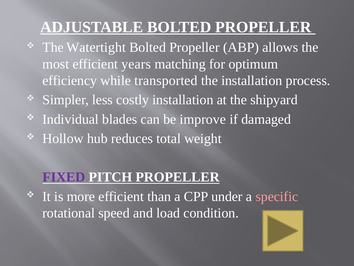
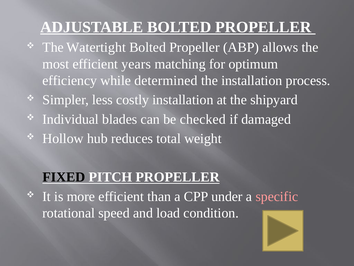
transported: transported -> determined (166, 80)
improve: improve -> checked (203, 119)
FIXED colour: purple -> black (64, 177)
